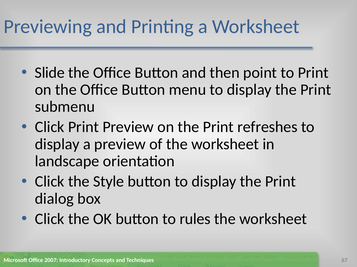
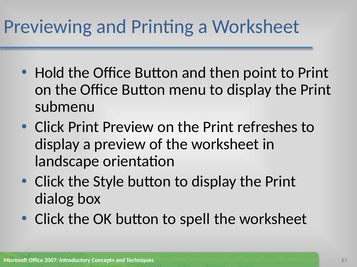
Slide: Slide -> Hold (50, 73)
rules: rules -> spell (195, 219)
